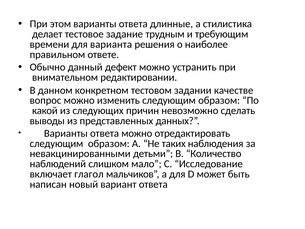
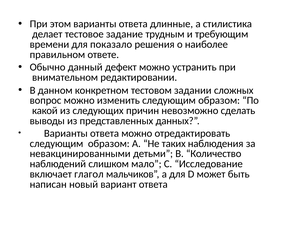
варианта: варианта -> показало (111, 44)
качестве: качестве -> сложных (234, 90)
